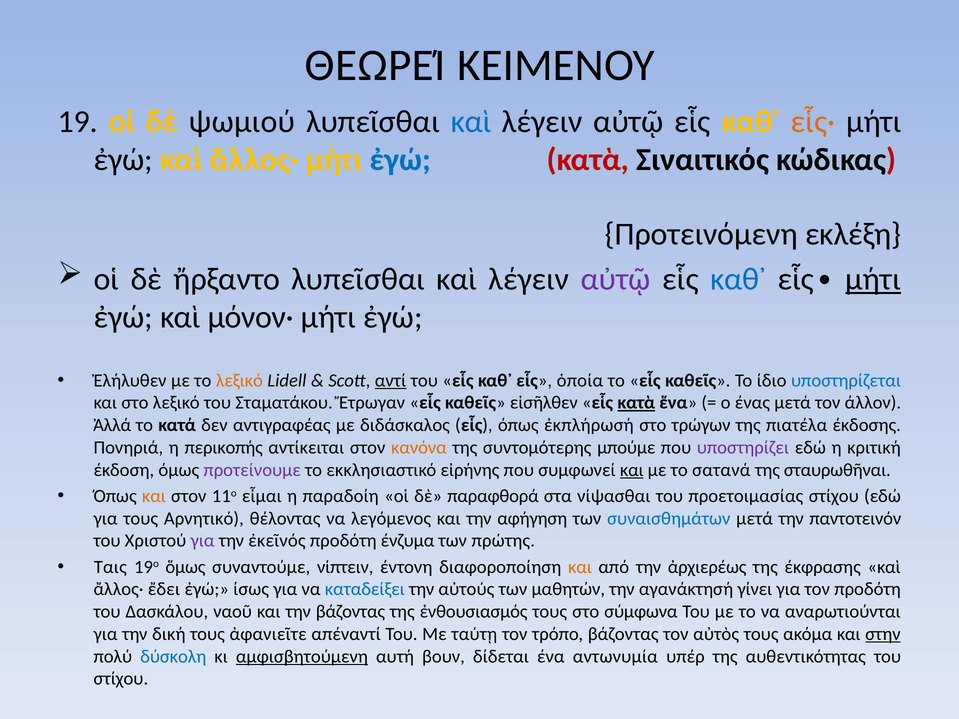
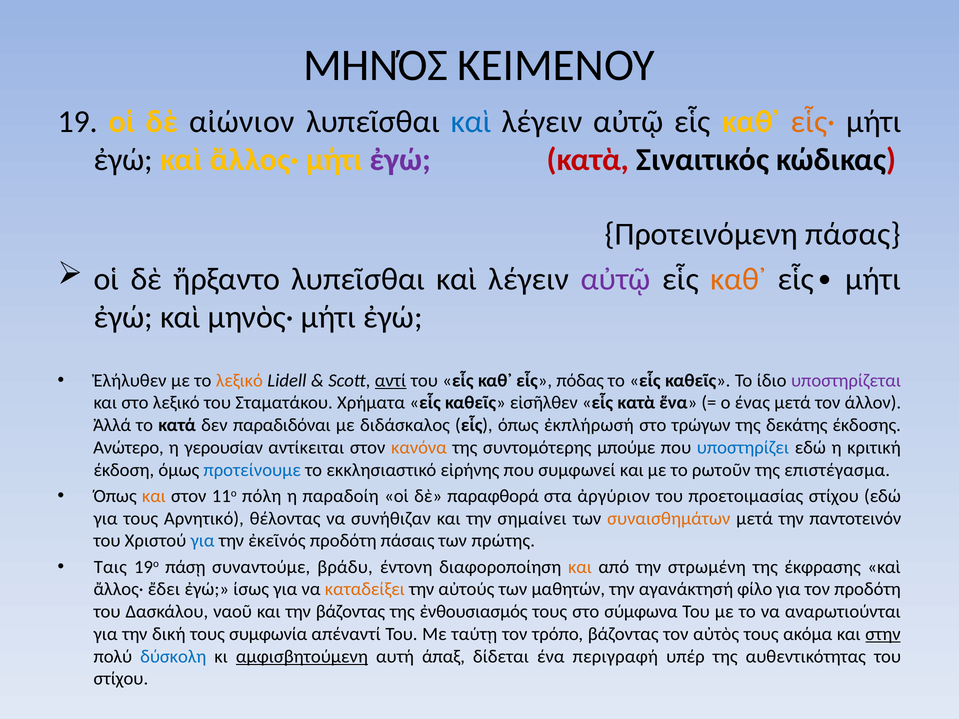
ΘΕΩΡΕΊ: ΘΕΩΡΕΊ -> ΜΗΝΌΣ (376, 65)
ψωμιού: ψωμιού -> αἰώνιον (242, 122)
ἐγώ colour: blue -> purple (400, 160)
εκλέξη: εκλέξη -> πάσας (853, 234)
καθ᾿ colour: blue -> orange (738, 279)
μήτι underline: present -> none (873, 279)
μόνον·: μόνον· -> μηνὸς· (251, 318)
ὁποία: ὁποία -> πόδας (580, 381)
υποστηρίζεται colour: blue -> purple (846, 381)
Ἔτρωγαν: Ἔτρωγαν -> Χρήματα (371, 403)
κατὰ underline: present -> none (636, 403)
αντιγραφέας: αντιγραφέας -> παραδιδόναι (282, 425)
πιατέλα: πιατέλα -> δεκάτης (797, 425)
Πονηριά: Πονηριά -> Ανώτερο (128, 448)
περικοπής: περικοπής -> γερουσίαν (224, 448)
υποστηρίζει colour: purple -> blue (743, 448)
προτείνουμε colour: purple -> blue (252, 470)
και underline: present -> none (632, 470)
σατανά: σατανά -> ρωτοῦν (721, 470)
σταυρωθῆναι: σταυρωθῆναι -> επιστέγασμα (837, 470)
εἶμαι: εἶμαι -> πόλη (262, 496)
νίψασθαι: νίψασθαι -> ἀργύριον (614, 496)
λεγόμενος: λεγόμενος -> συνήθιζαν (391, 519)
αφήγηση: αφήγηση -> σημαίνει (532, 519)
συναισθημάτων colour: blue -> orange (669, 519)
για colour: purple -> blue (202, 541)
ένζυμα: ένζυμα -> πάσαις (408, 541)
ὅμως: ὅμως -> πάσῃ (185, 567)
νίπτειν: νίπτειν -> βράδυ (345, 567)
ἀρχιερέως: ἀρχιερέως -> στρωμένη (707, 567)
καταδείξει colour: blue -> orange (365, 590)
γίνει: γίνει -> φίλο (755, 590)
ἀφανιεῖτε: ἀφανιεῖτε -> συμφωνία (268, 634)
βουν: βουν -> άπαξ (443, 657)
αντωνυμία: αντωνυμία -> περιγραφή (615, 657)
